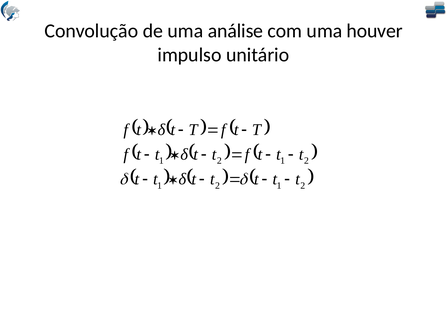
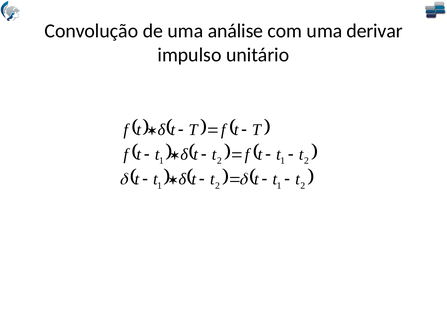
houver: houver -> derivar (375, 31)
